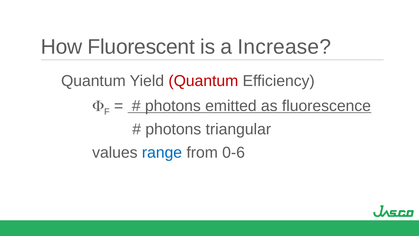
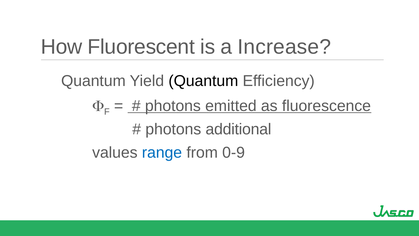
Quantum colour: red -> black (203, 81)
triangular: triangular -> additional (238, 129)
0-6: 0-6 -> 0-9 (234, 152)
